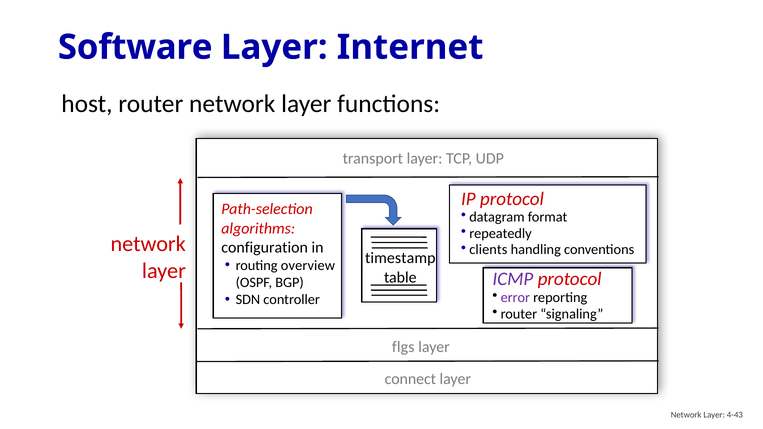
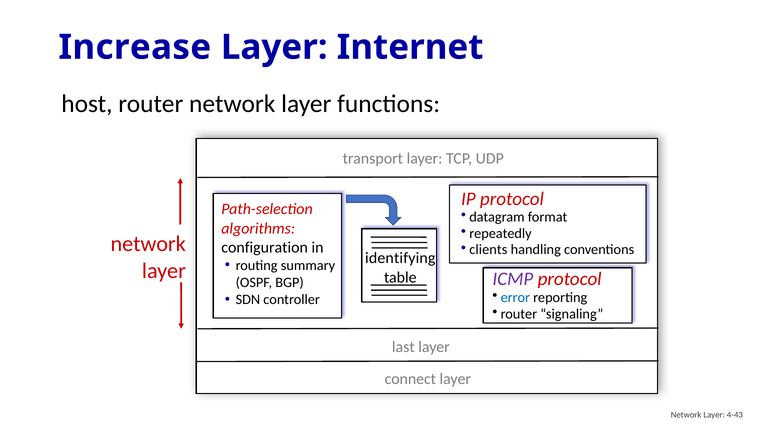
Software: Software -> Increase (135, 47)
timestamp: timestamp -> identifying (400, 258)
overview: overview -> summary (308, 265)
error colour: purple -> blue (515, 298)
flgs: flgs -> last (403, 347)
